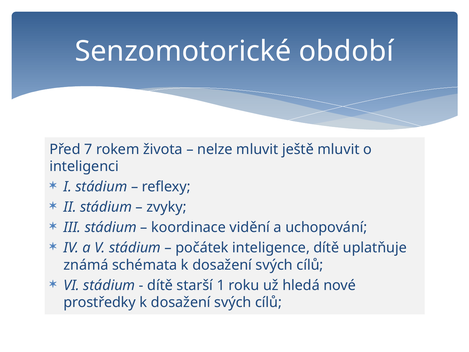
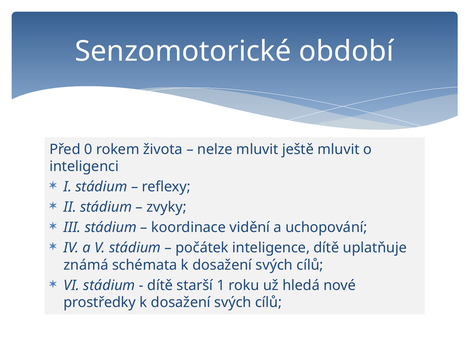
7: 7 -> 0 (88, 149)
